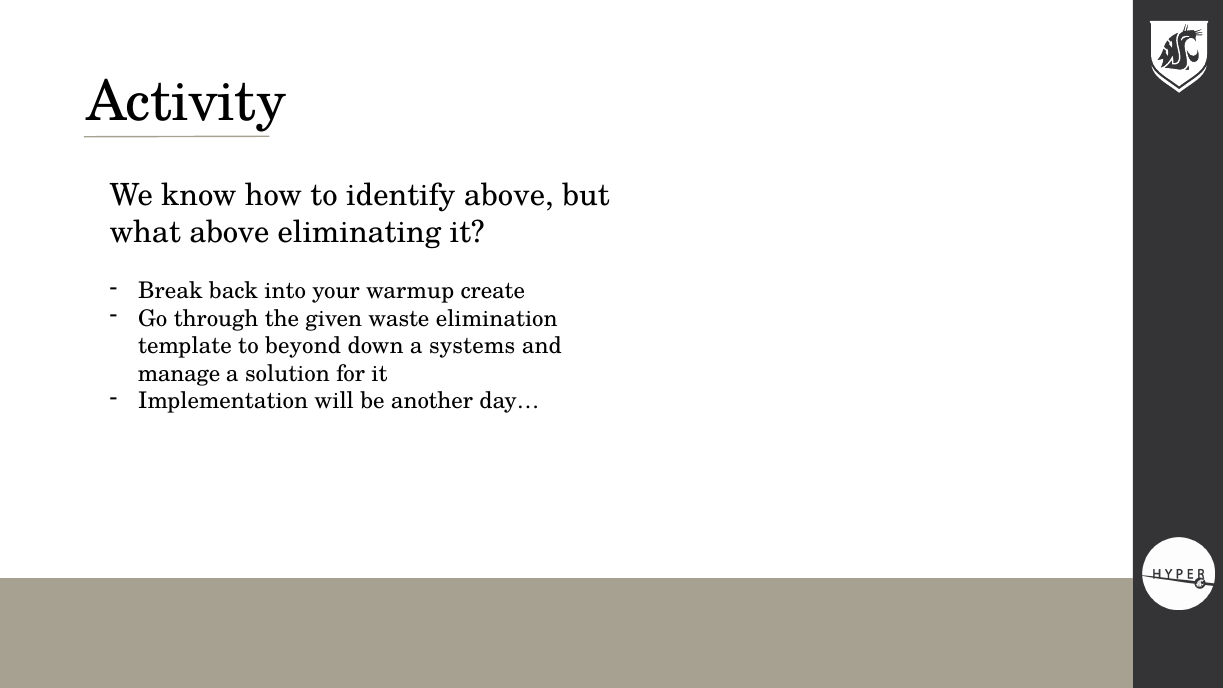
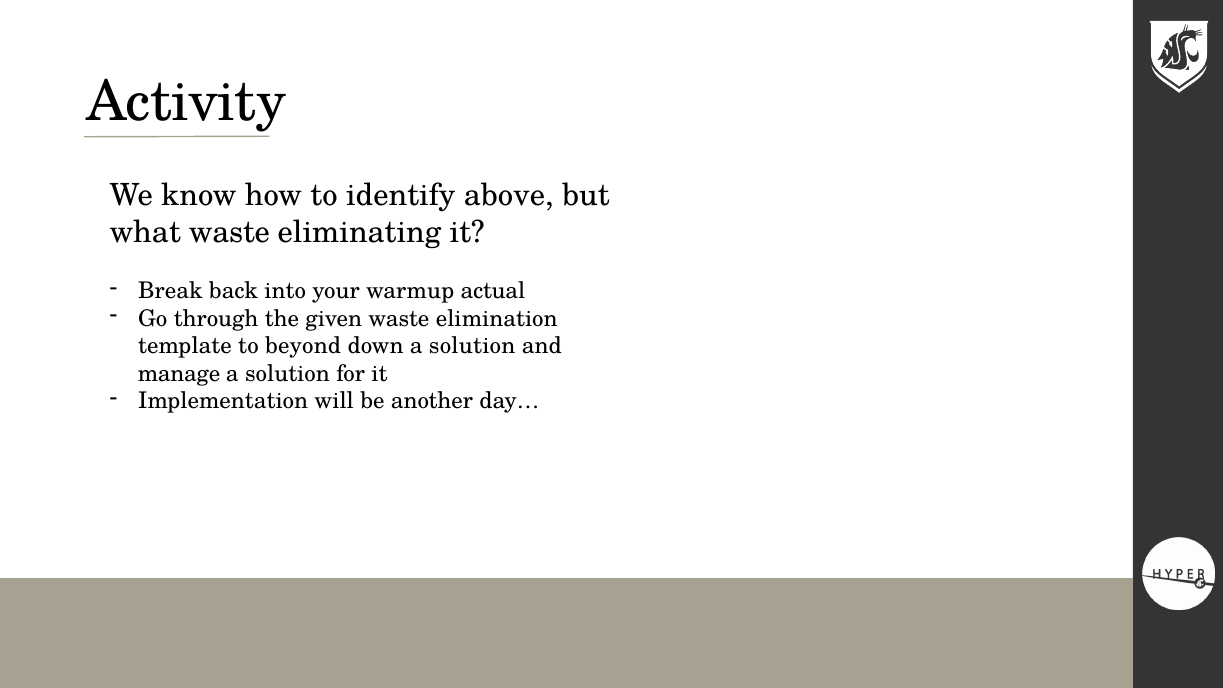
what above: above -> waste (229, 232)
create: create -> actual (493, 291)
down a systems: systems -> solution (472, 346)
